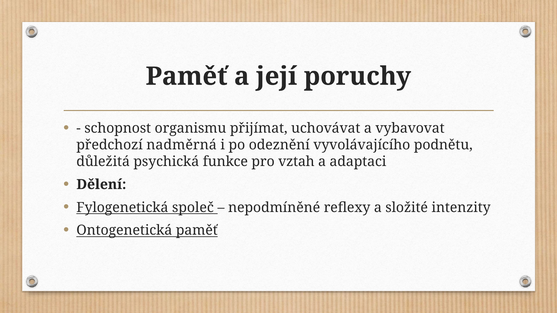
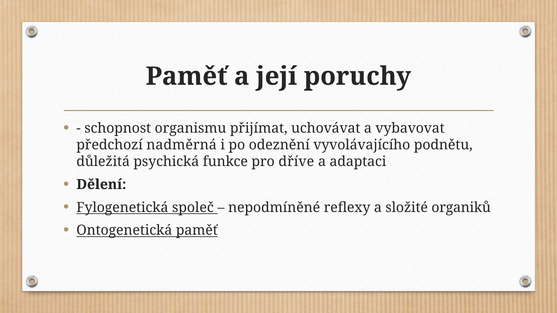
vztah: vztah -> dříve (296, 162)
intenzity: intenzity -> organiků (461, 208)
